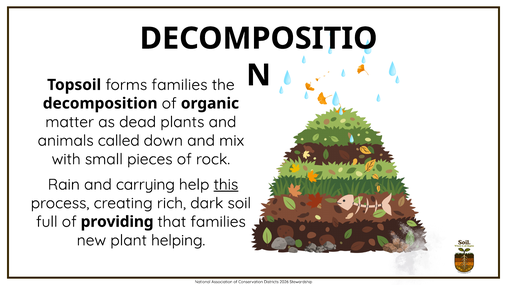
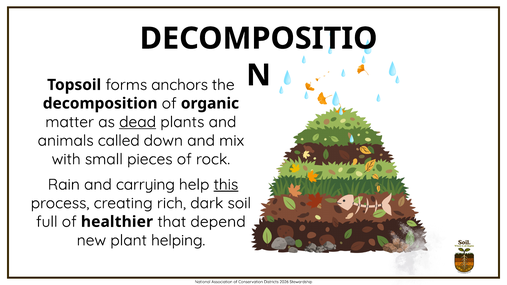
forms families: families -> anchors (180, 85)
dead underline: none -> present (138, 122)
providing: providing -> healthier (117, 222)
that families: families -> depend (218, 222)
